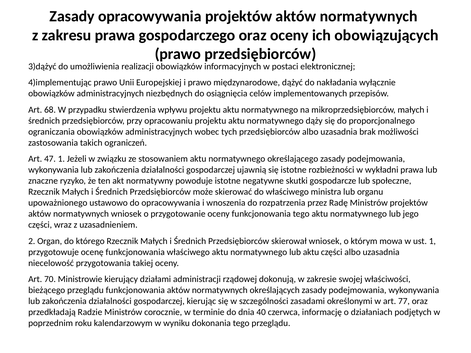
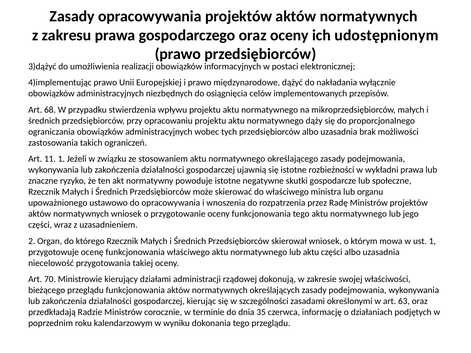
obowiązujących: obowiązujących -> udostępnionym (386, 35)
47: 47 -> 11 (50, 159)
77: 77 -> 63 (404, 301)
40: 40 -> 35 (261, 312)
